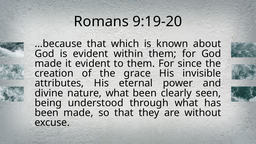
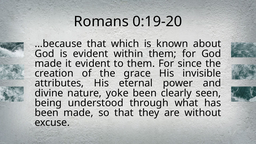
9:19-20: 9:19-20 -> 0:19-20 (157, 21)
nature what: what -> yoke (117, 93)
